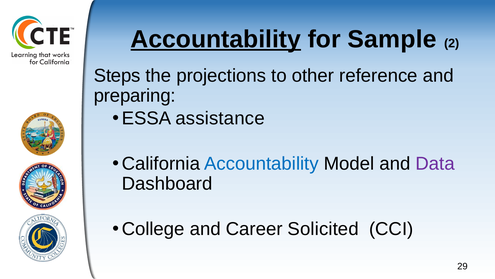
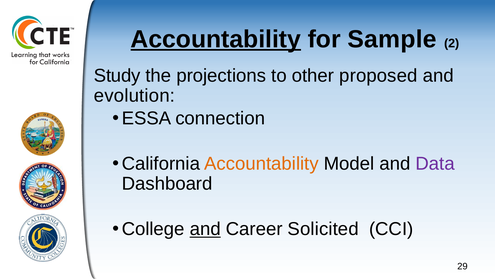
Steps: Steps -> Study (117, 76)
reference: reference -> proposed (378, 76)
preparing: preparing -> evolution (135, 96)
assistance: assistance -> connection (220, 118)
Accountability colour: blue -> orange (261, 163)
and underline: none -> present (205, 229)
